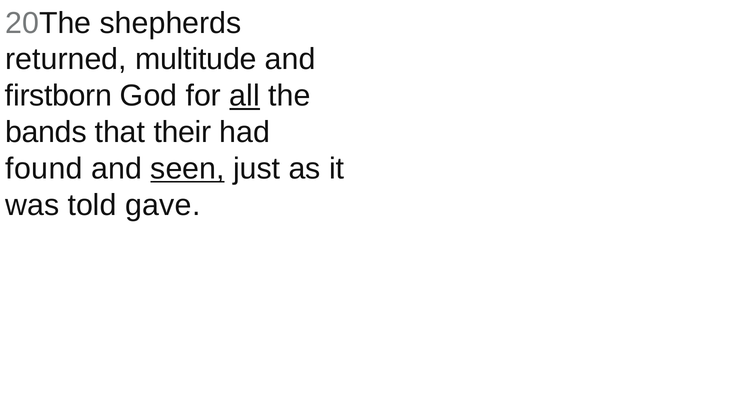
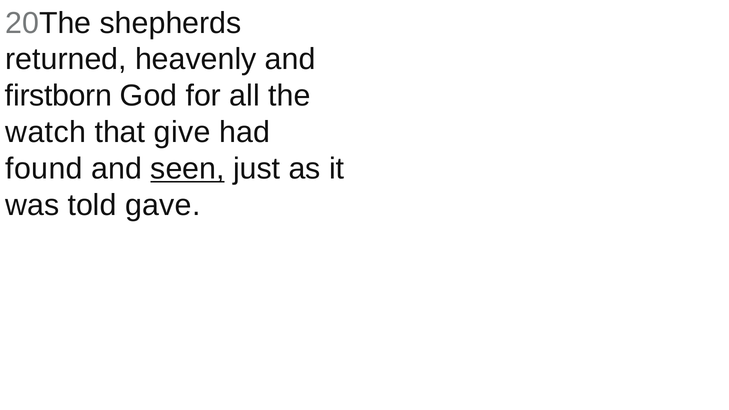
multitude: multitude -> heavenly (196, 59)
all underline: present -> none (245, 96)
bands: bands -> watch (46, 132)
their: their -> give (182, 132)
